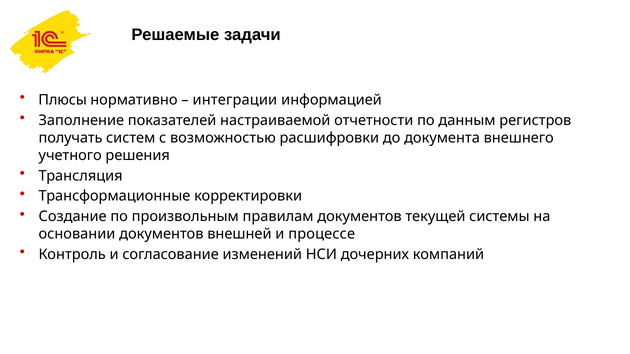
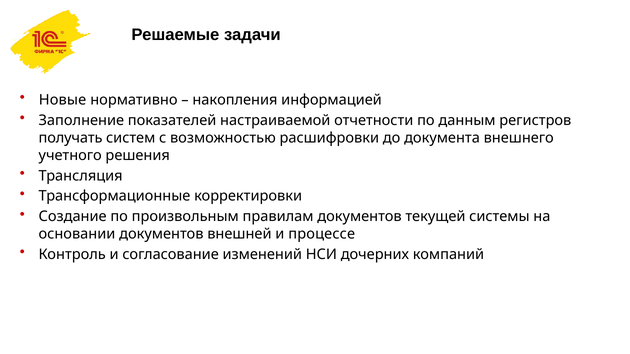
Плюсы: Плюсы -> Новые (62, 100)
интеграции: интеграции -> накопления (235, 100)
